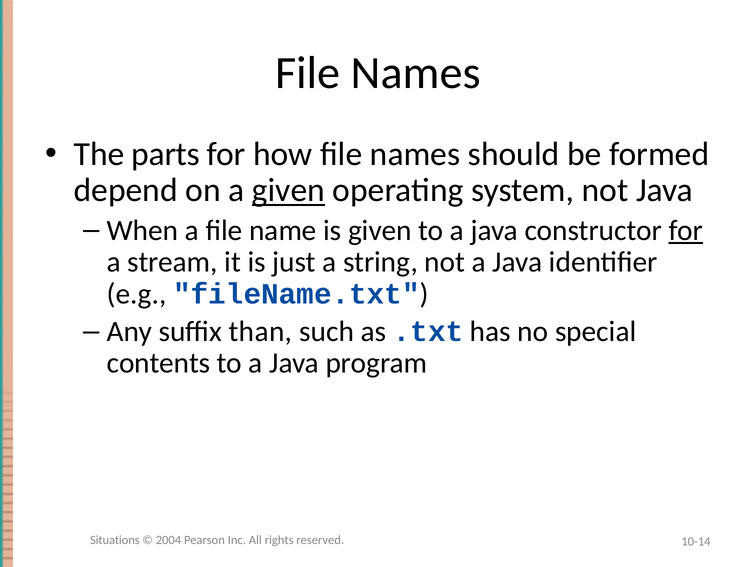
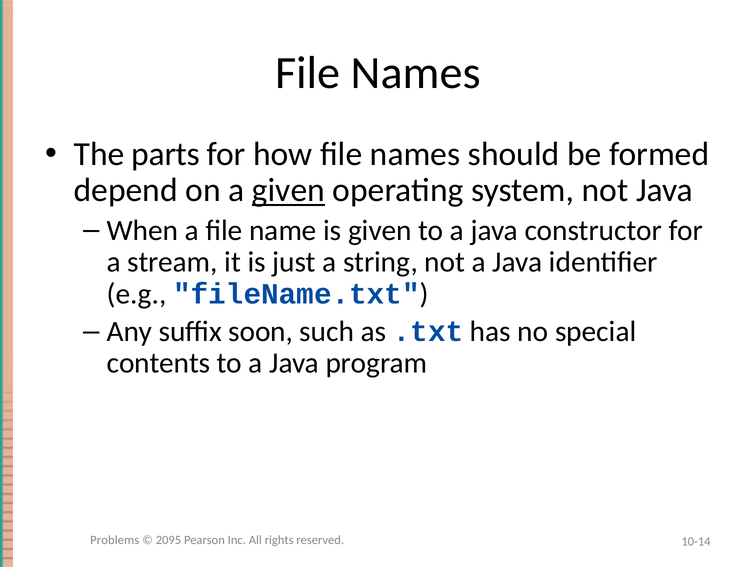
for underline: present -> none (686, 230)
than: than -> soon (261, 331)
Situations: Situations -> Problems (115, 540)
2004: 2004 -> 2095 (168, 540)
